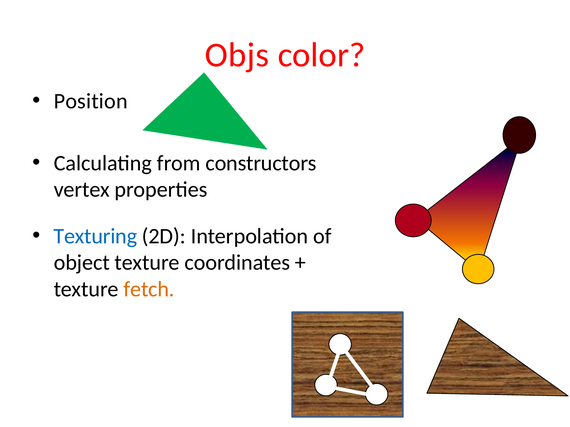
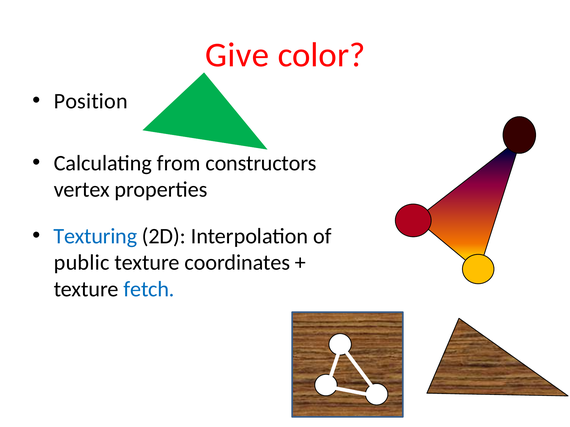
Objs: Objs -> Give (237, 55)
object: object -> public (82, 263)
fetch colour: orange -> blue (149, 289)
